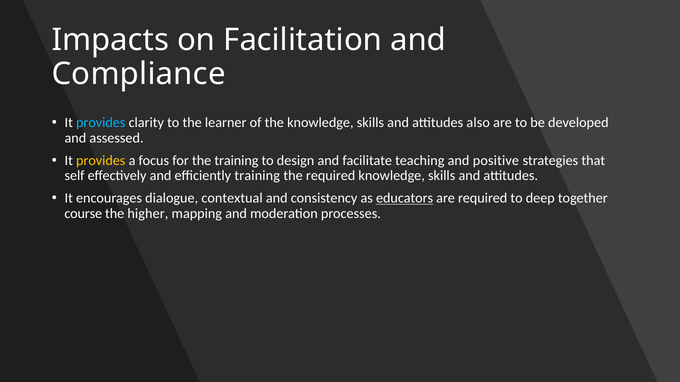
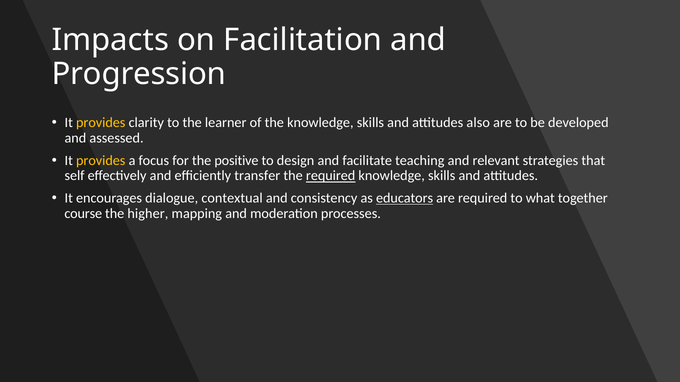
Compliance: Compliance -> Progression (139, 74)
provides colour: light blue -> yellow (101, 123)
the training: training -> positive (236, 161)
positive: positive -> relevant (496, 161)
efficiently training: training -> transfer (257, 176)
required underline: none -> present (331, 176)
deep: deep -> what (540, 198)
